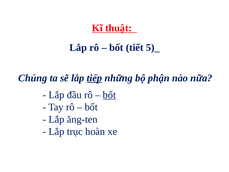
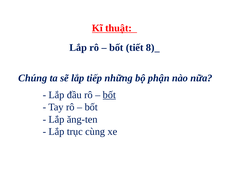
5: 5 -> 8 (150, 47)
tiếp underline: present -> none (94, 78)
hoàn: hoàn -> cùng (95, 131)
